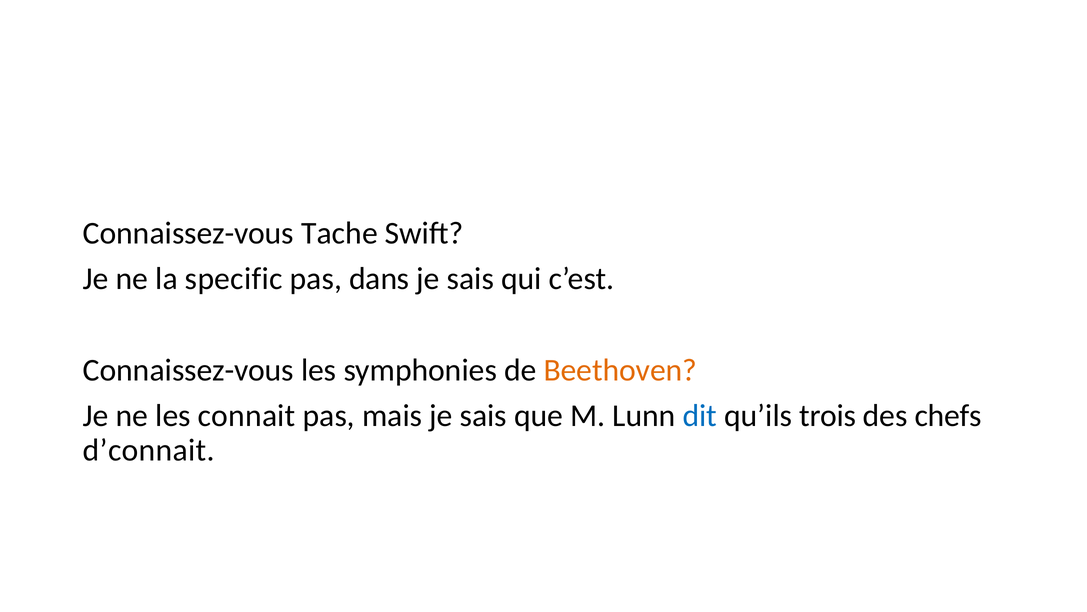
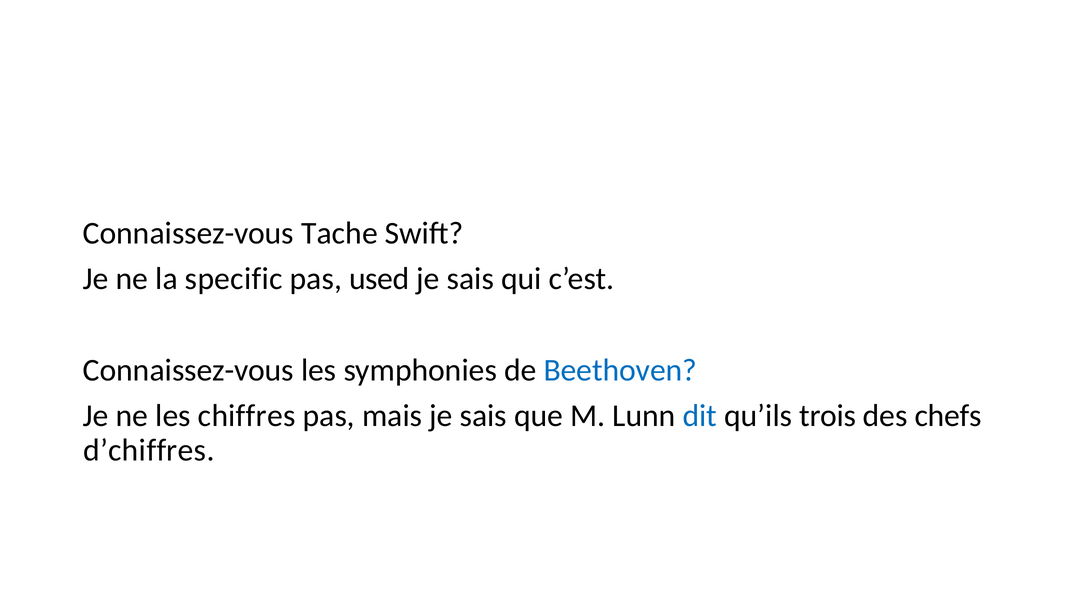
dans: dans -> used (379, 279)
Beethoven colour: orange -> blue (620, 370)
connait: connait -> chiffres (247, 415)
d’connait: d’connait -> d’chiffres (149, 450)
